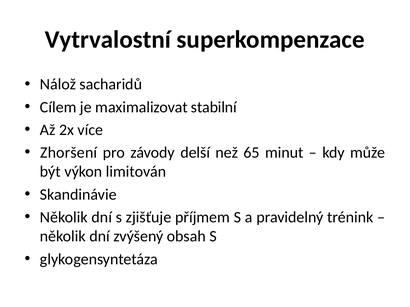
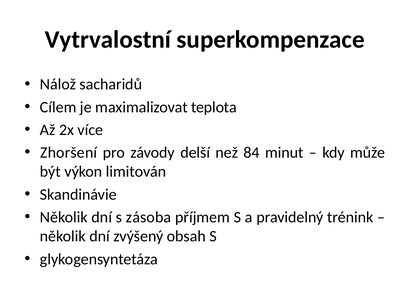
stabilní: stabilní -> teplota (214, 107)
65: 65 -> 84 (252, 153)
zjišťuje: zjišťuje -> zásoba (149, 218)
